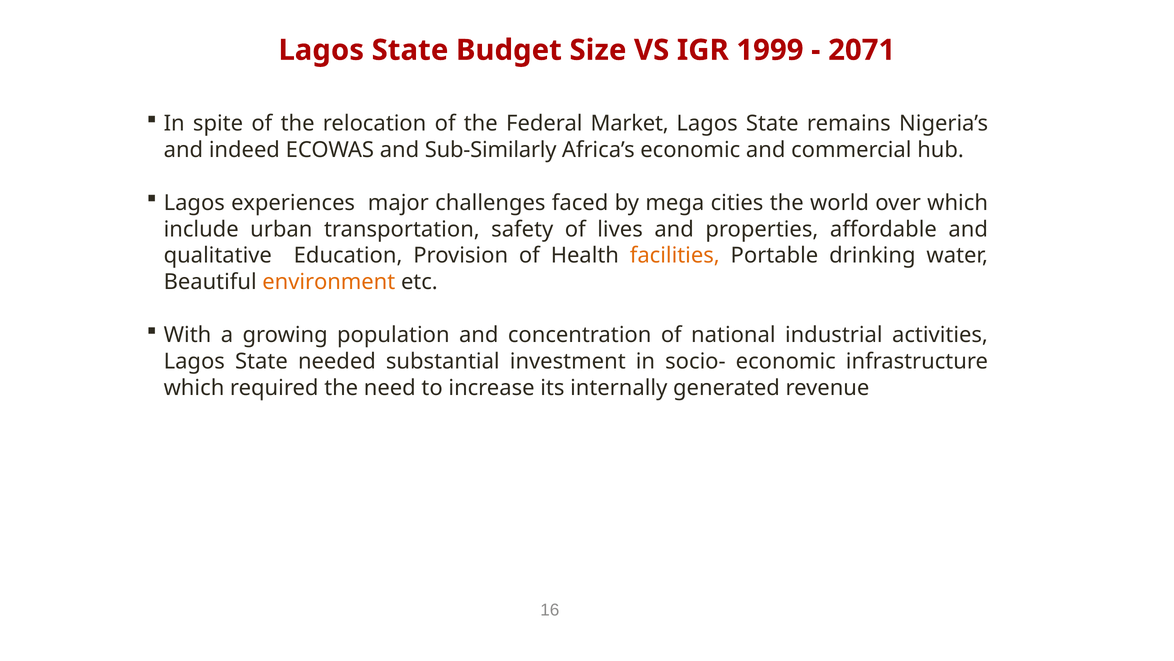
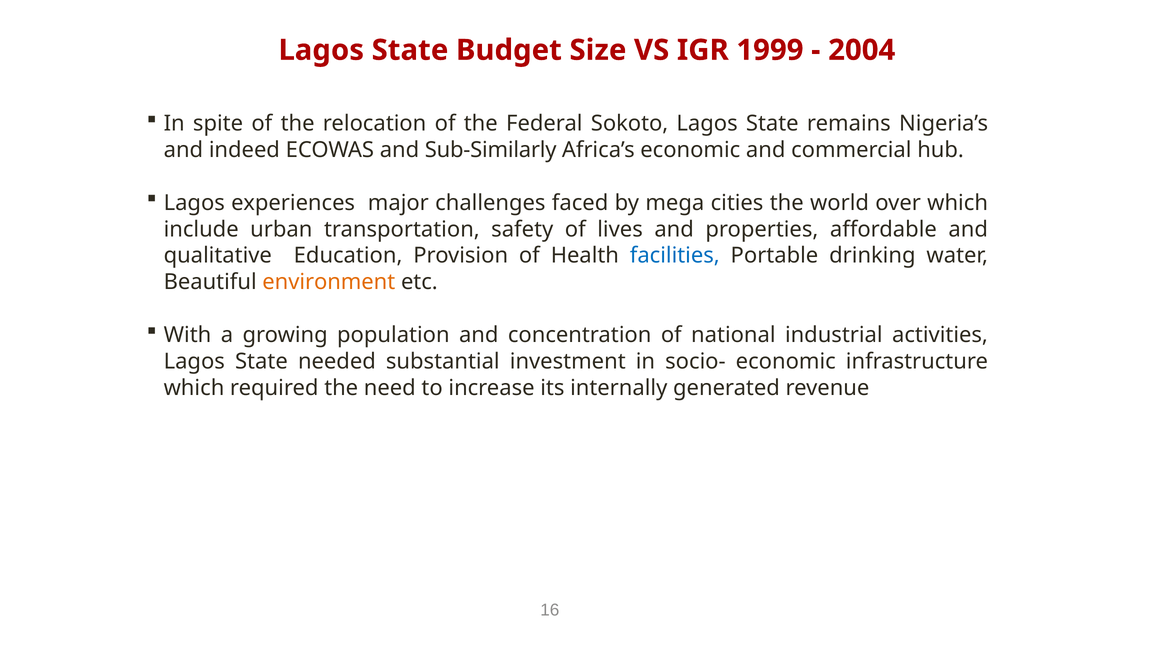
2071: 2071 -> 2004 (862, 50)
Market: Market -> Sokoto (630, 123)
facilities colour: orange -> blue (675, 255)
